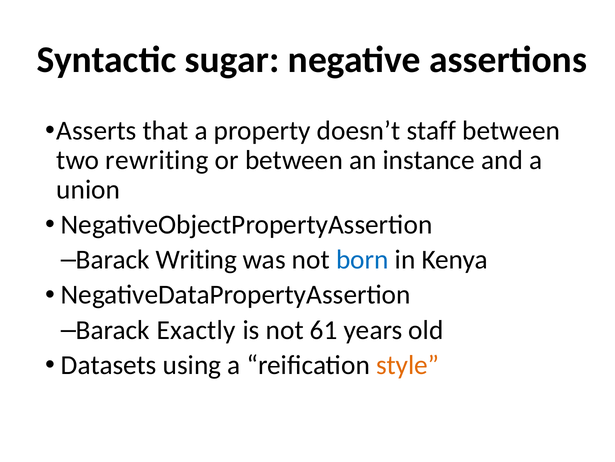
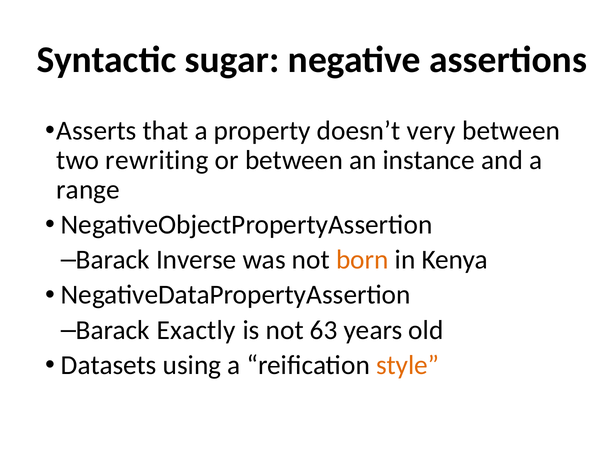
staff: staff -> very (431, 130)
union: union -> range (88, 189)
Writing: Writing -> Inverse (196, 259)
born colour: blue -> orange (362, 259)
61: 61 -> 63 (324, 329)
